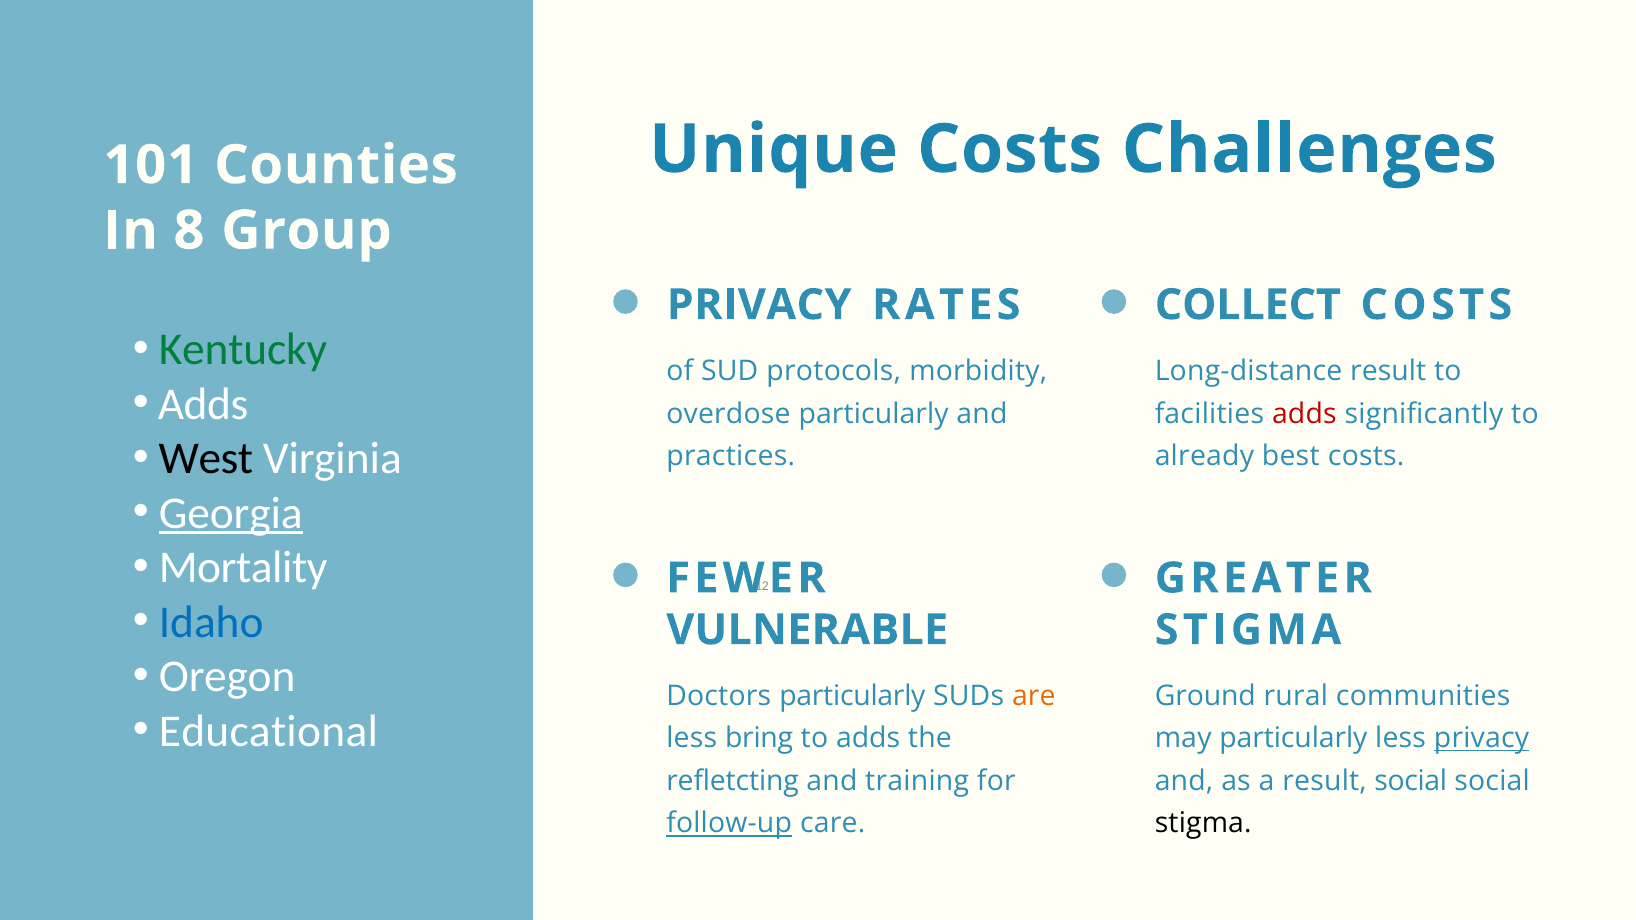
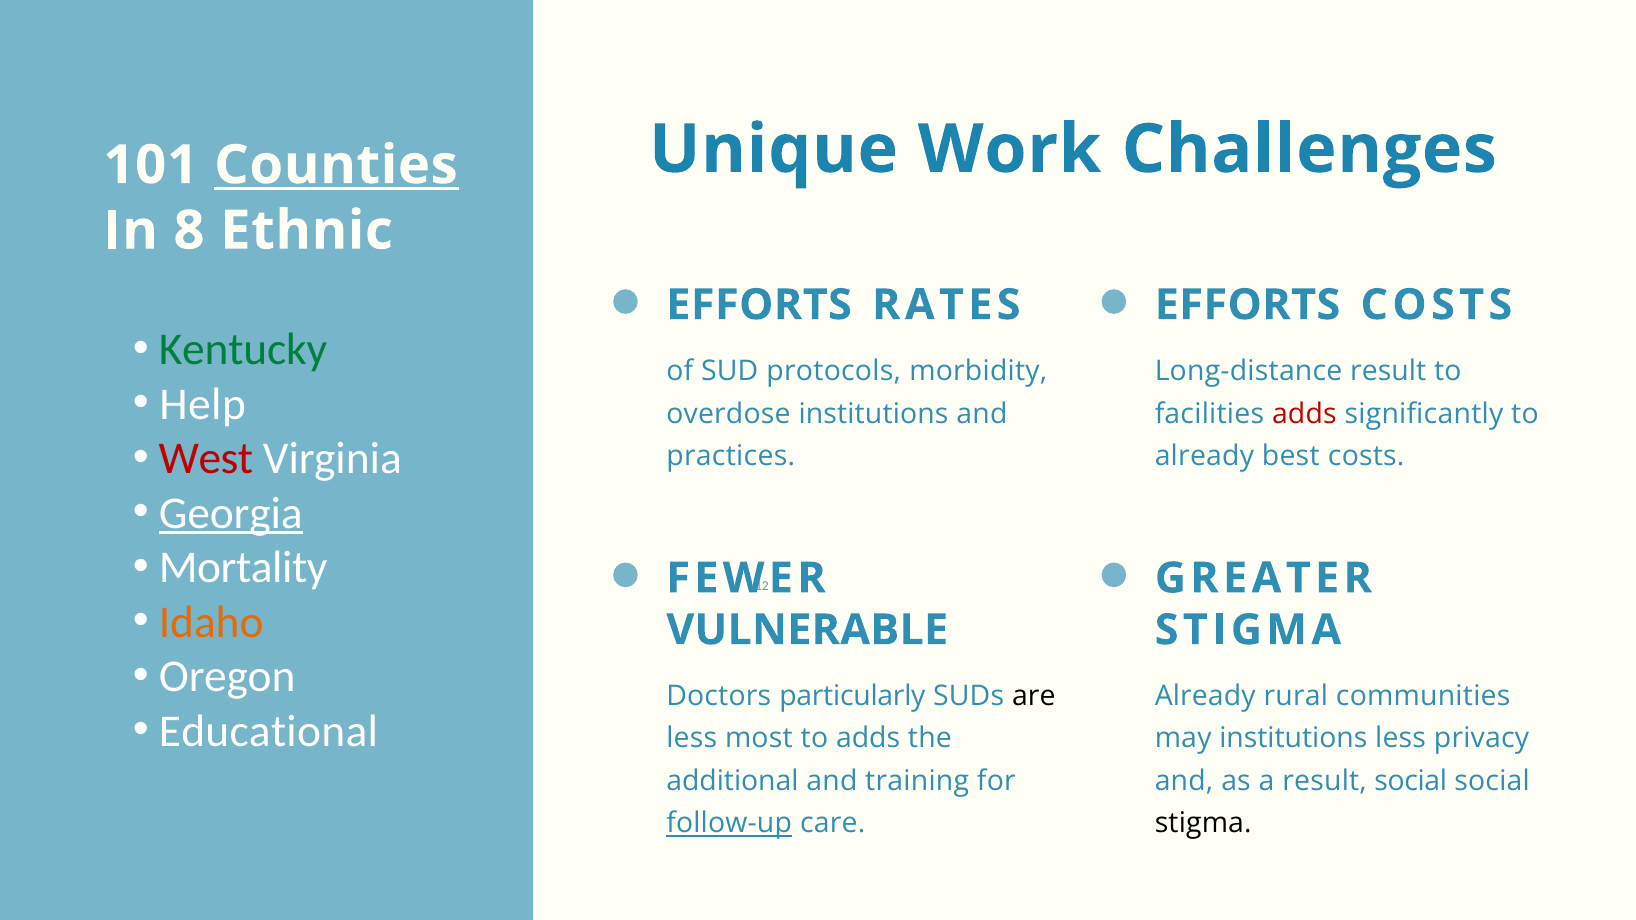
Unique Costs: Costs -> Work (1009, 150)
Counties underline: none -> present (336, 165)
Group: Group -> Ethnic (307, 231)
PRIVACY: PRIVACY -> EFFORTS (759, 305)
COLLECT: COLLECT -> EFFORTS (1248, 305)
Adds: Adds -> Help (203, 404)
overdose particularly: particularly -> institutions (874, 414)
West colour: black -> red (206, 459)
Idaho colour: blue -> orange (211, 622)
are colour: orange -> black (1034, 696)
Ground: Ground -> Already (1205, 696)
bring: bring -> most (759, 739)
may particularly: particularly -> institutions (1293, 739)
privacy underline: present -> none (1482, 739)
refletcting: refletcting -> additional (732, 781)
